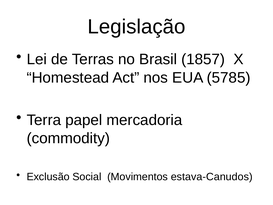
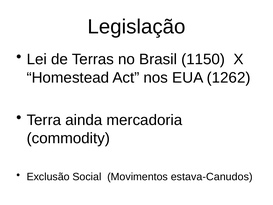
1857: 1857 -> 1150 (203, 59)
5785: 5785 -> 1262 (229, 77)
papel: papel -> ainda (84, 120)
